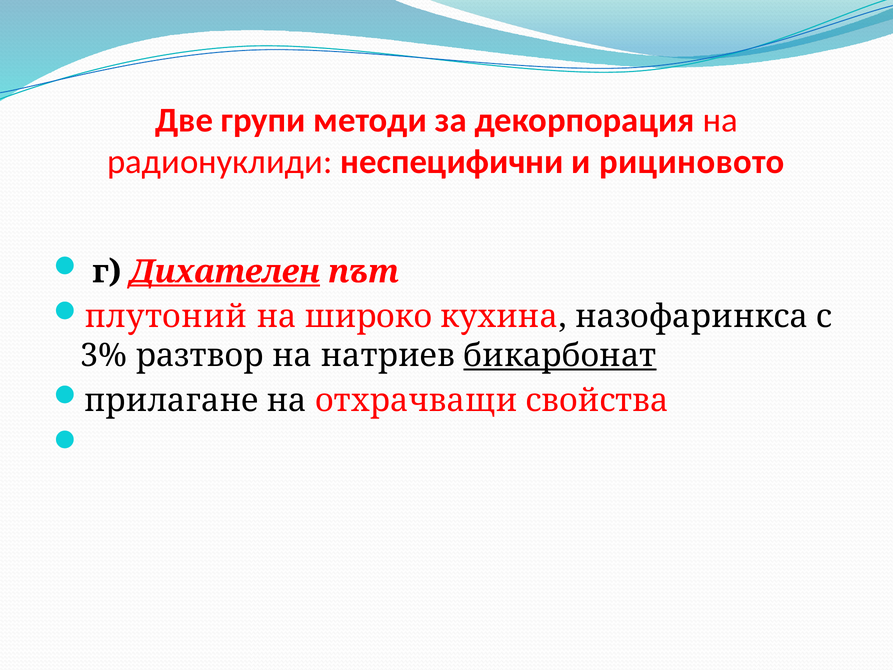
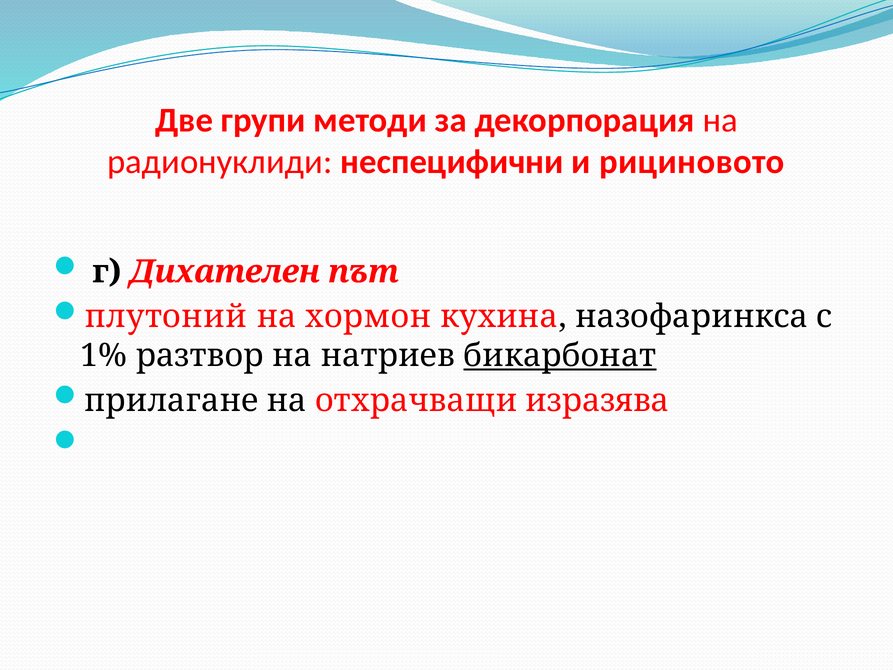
Дихателен underline: present -> none (225, 272)
широко: широко -> хормон (368, 317)
3%: 3% -> 1% (104, 355)
свойства: свойства -> изразява (597, 400)
